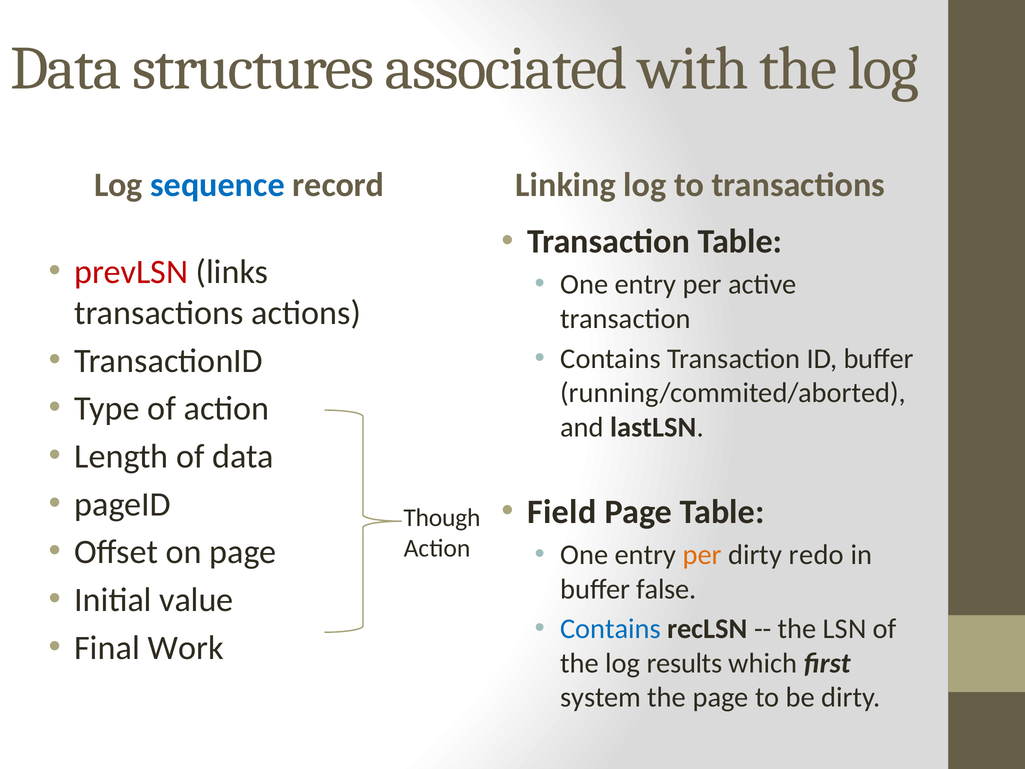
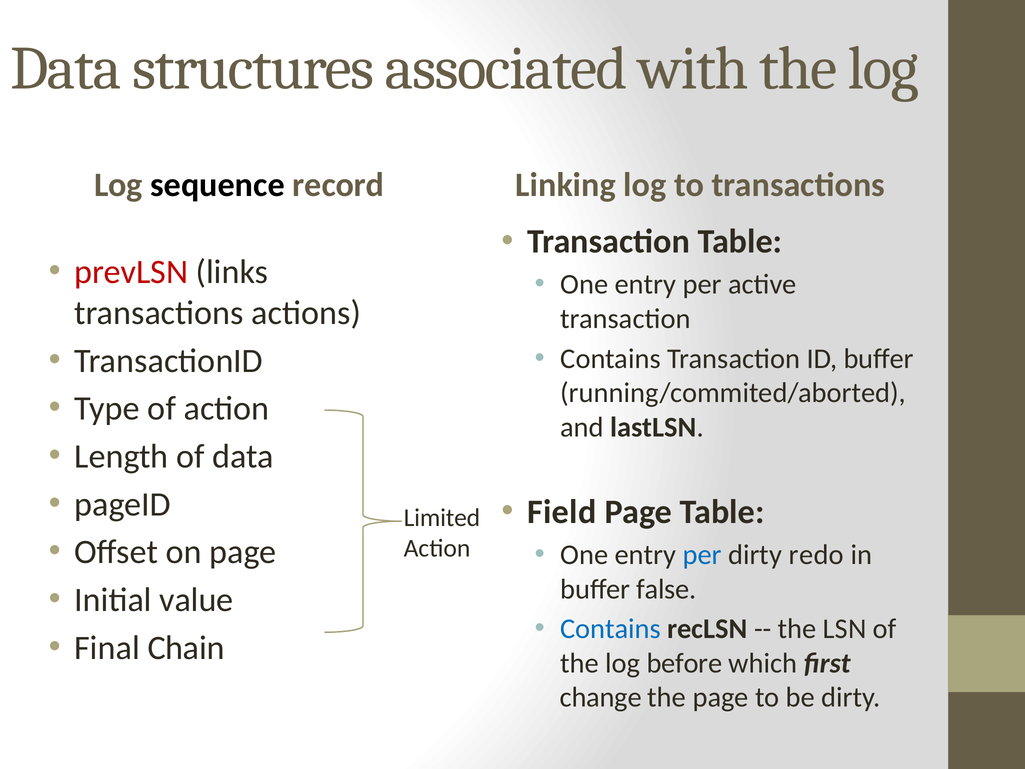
sequence colour: blue -> black (218, 185)
Though: Though -> Limited (442, 518)
per colour: orange -> blue (702, 555)
Work: Work -> Chain (186, 648)
results: results -> before (684, 663)
system: system -> change (601, 697)
